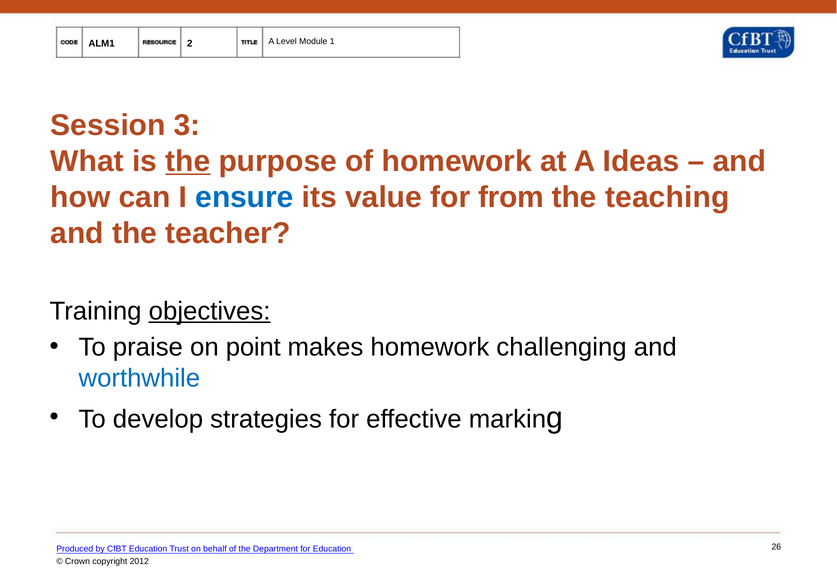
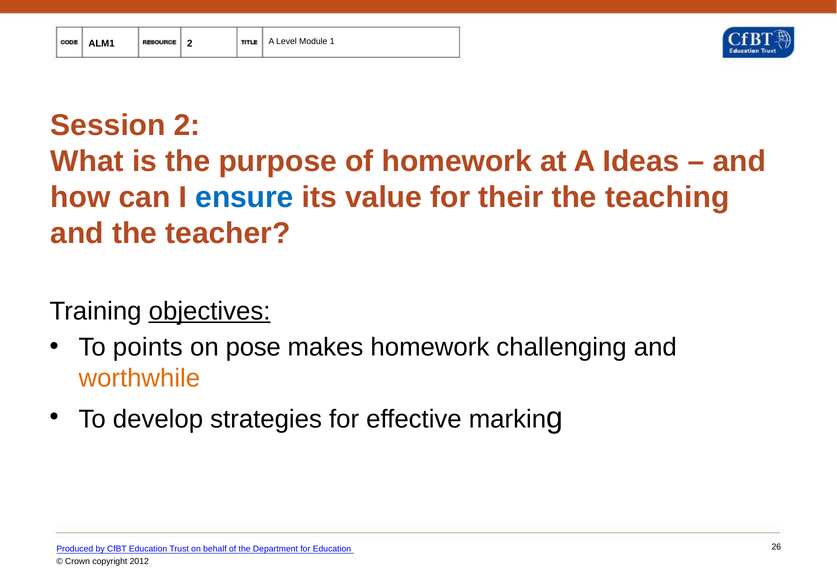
Session 3: 3 -> 2 (187, 125)
the underline: present -> none (188, 161)
from: from -> their (511, 197)
praise: praise -> points (148, 347)
point: point -> pose (253, 347)
worthwhile colour: blue -> orange (139, 378)
